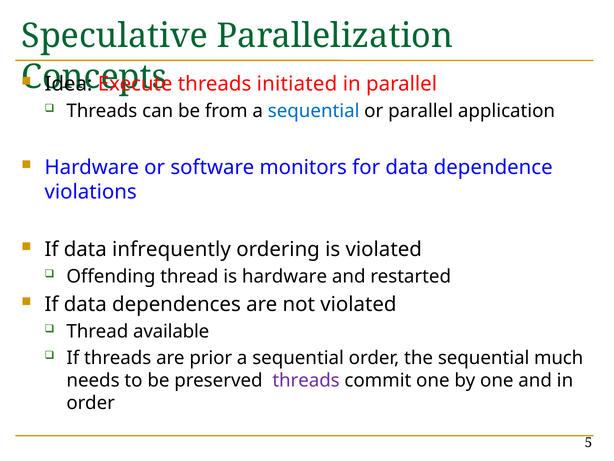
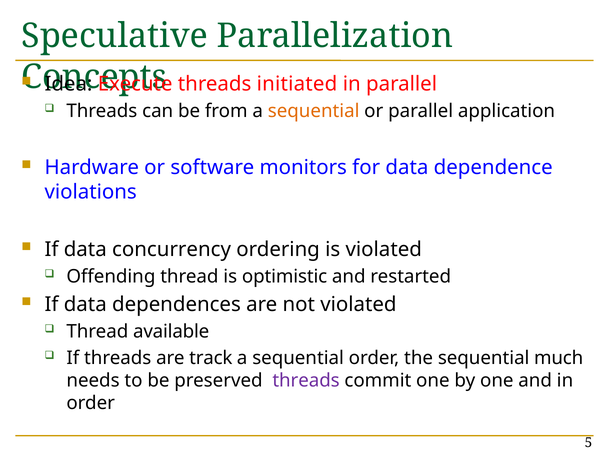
sequential colour: blue -> orange (314, 111)
infrequently: infrequently -> concurrency (172, 249)
is hardware: hardware -> optimistic (285, 276)
prior: prior -> track (211, 357)
